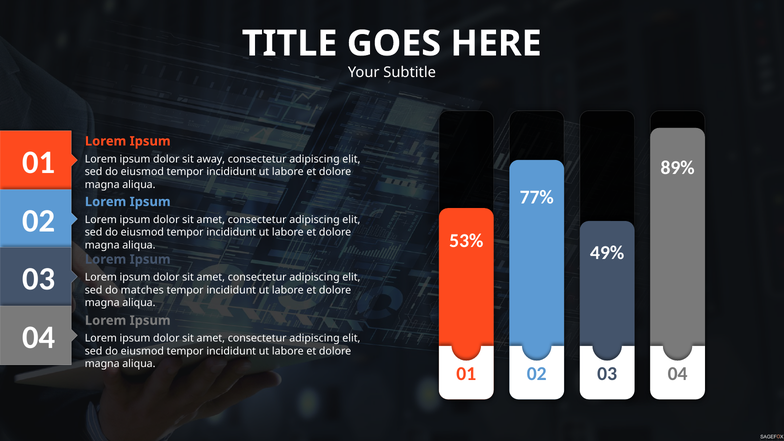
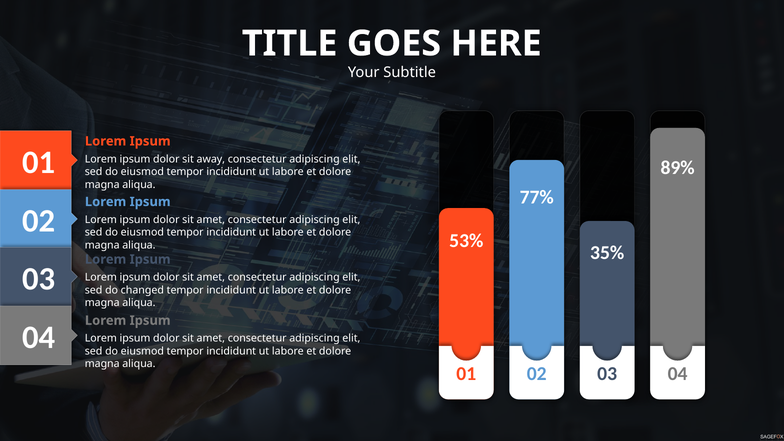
49%: 49% -> 35% (607, 253)
matches: matches -> changed (142, 290)
